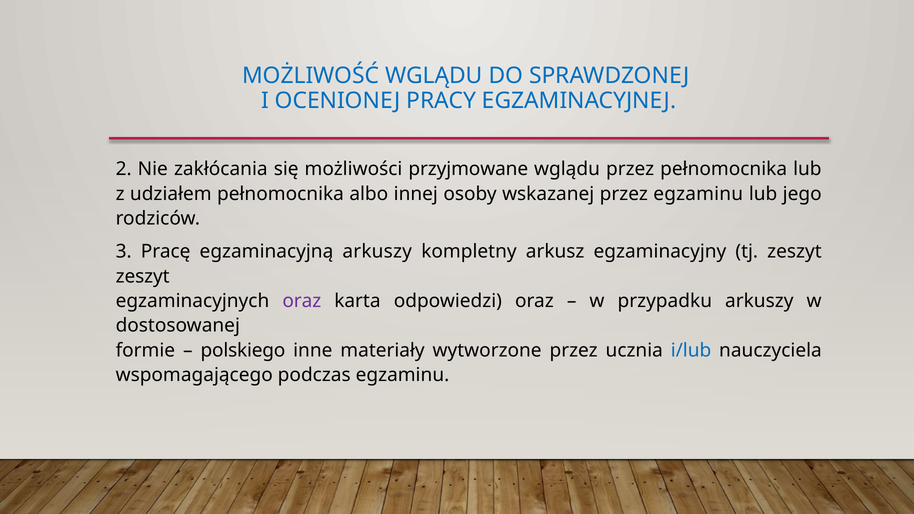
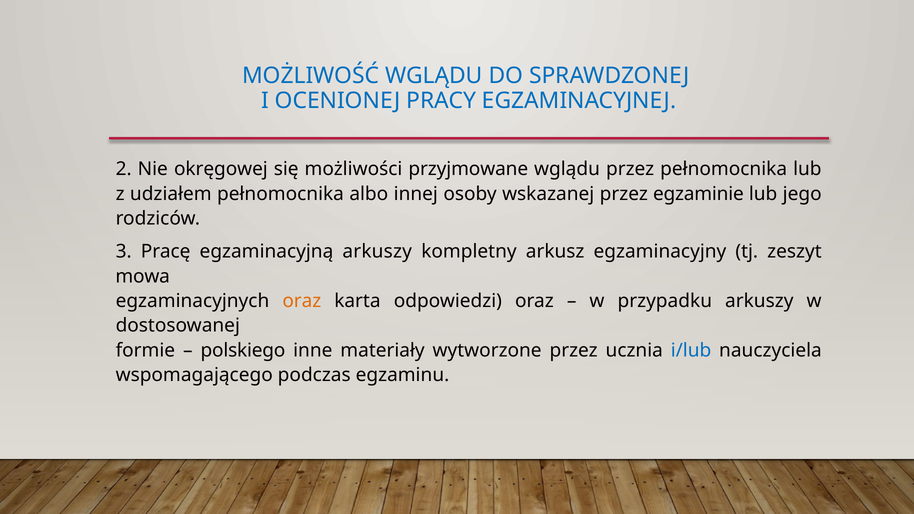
zakłócania: zakłócania -> okręgowej (221, 169)
przez egzaminu: egzaminu -> egzaminie (698, 194)
zeszyt: zeszyt -> mowa (143, 276)
oraz colour: purple -> orange (302, 301)
